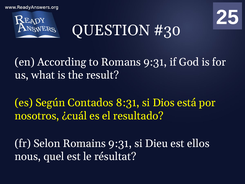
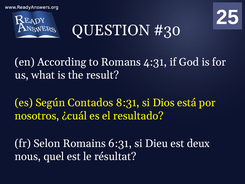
Romans 9:31: 9:31 -> 4:31 (155, 62)
Romains 9:31: 9:31 -> 6:31 (120, 143)
ellos: ellos -> deux (198, 143)
